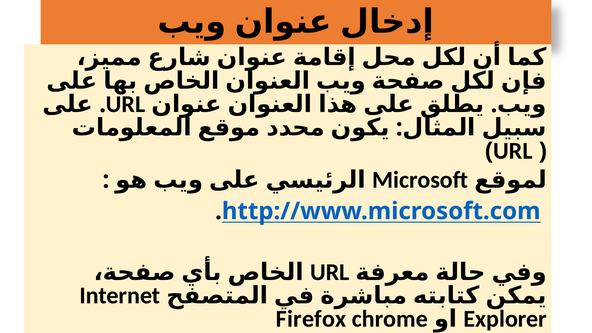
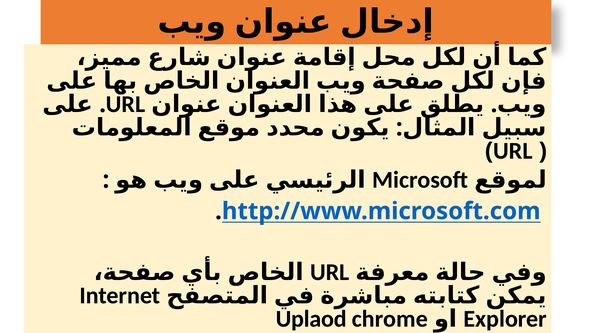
Firefox: Firefox -> Uplaod (311, 319)
